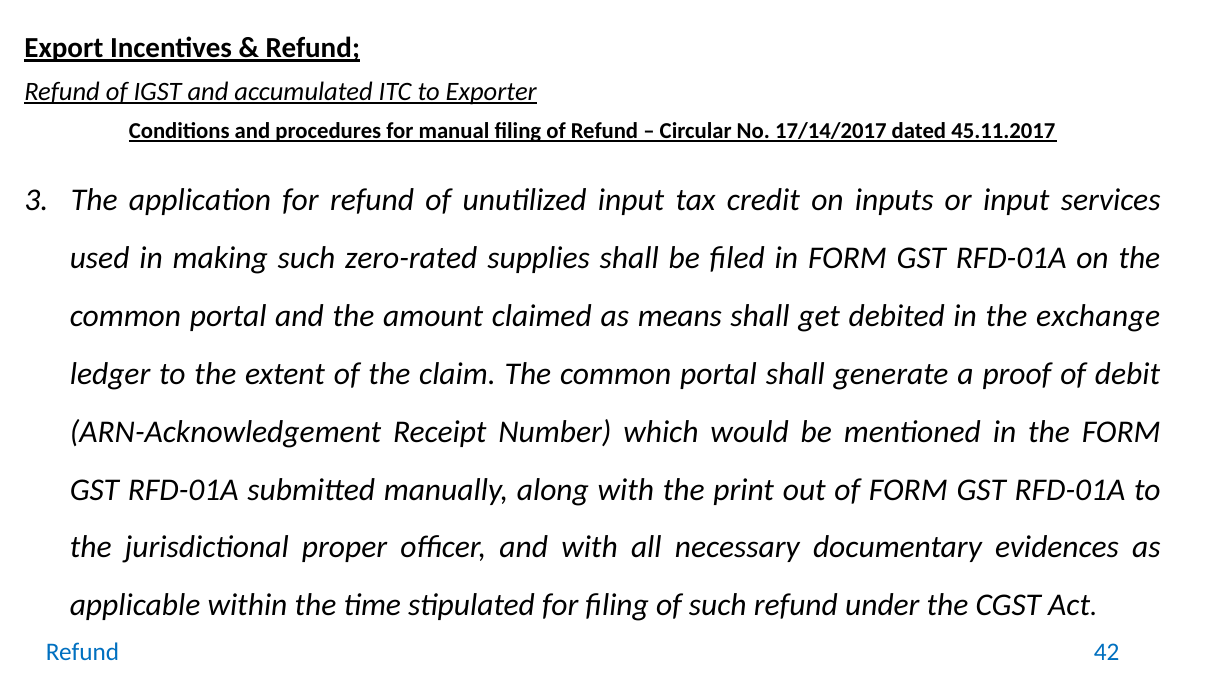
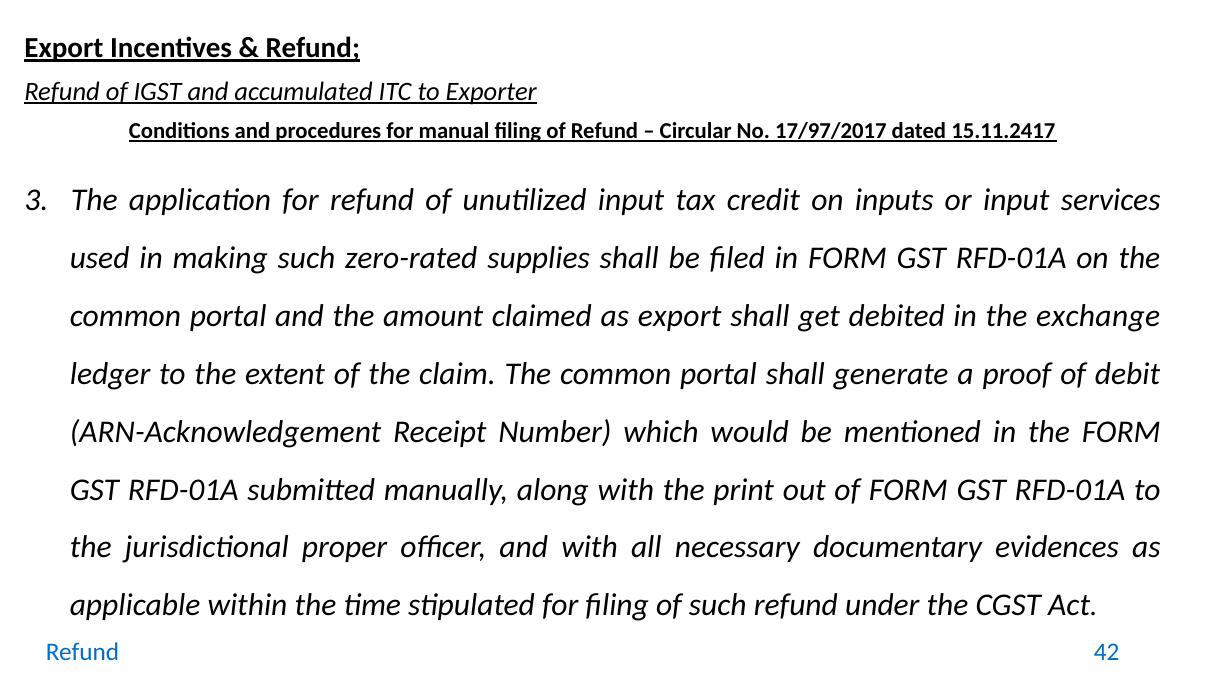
17/14/2017: 17/14/2017 -> 17/97/2017 (831, 131)
45.11.2017: 45.11.2017 -> 15.11.2417 (1003, 131)
as means: means -> export (680, 316)
